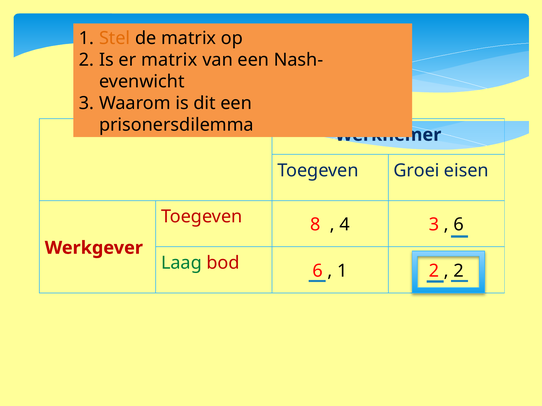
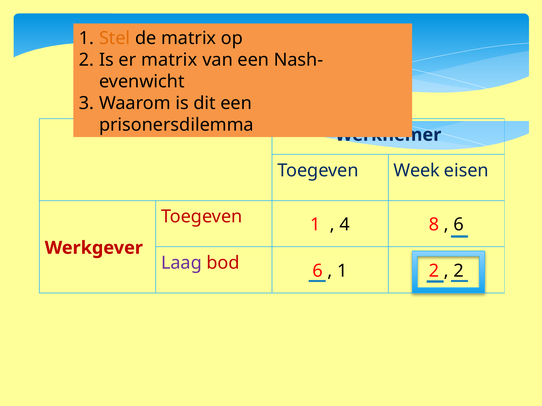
Groei: Groei -> Week (417, 171)
Toegeven 8: 8 -> 1 (315, 225)
4 3: 3 -> 8 (434, 225)
Laag colour: green -> purple (181, 263)
